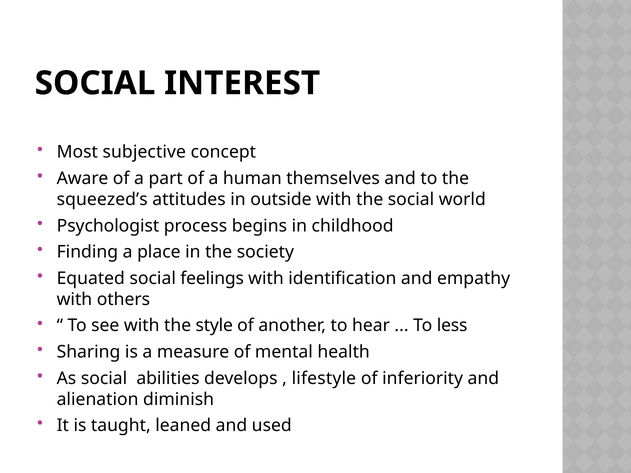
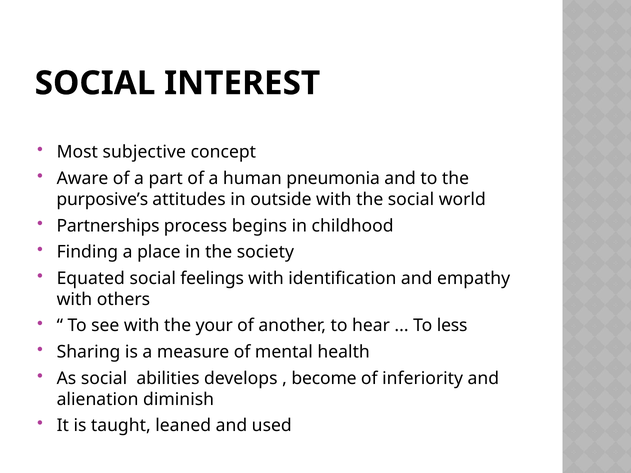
themselves: themselves -> pneumonia (333, 179)
squeezed’s: squeezed’s -> purposive’s (102, 200)
Psychologist: Psychologist -> Partnerships (108, 226)
style: style -> your (214, 326)
lifestyle: lifestyle -> become (324, 378)
